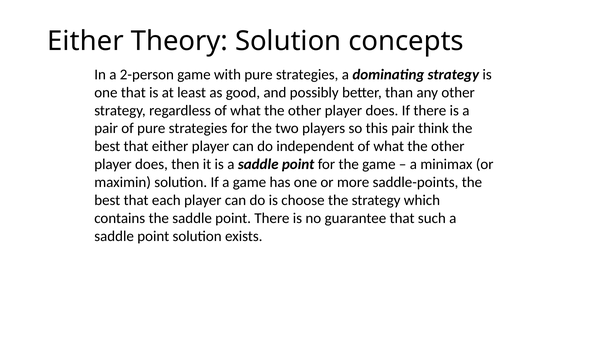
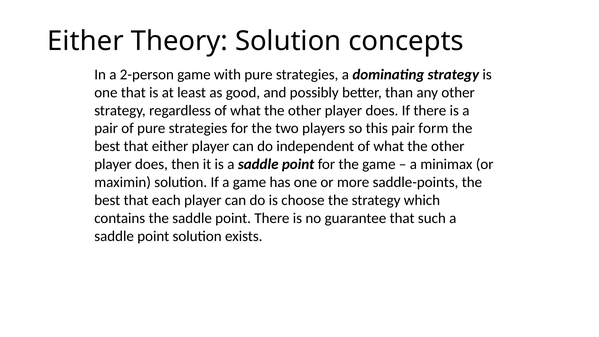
think: think -> form (433, 128)
